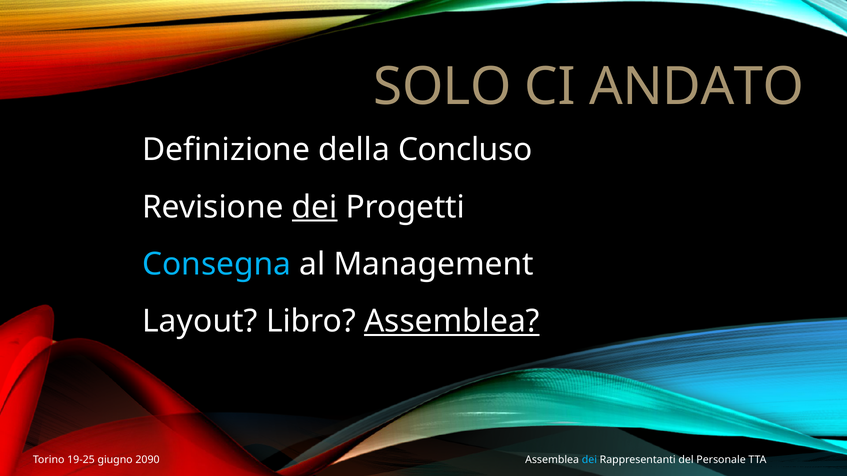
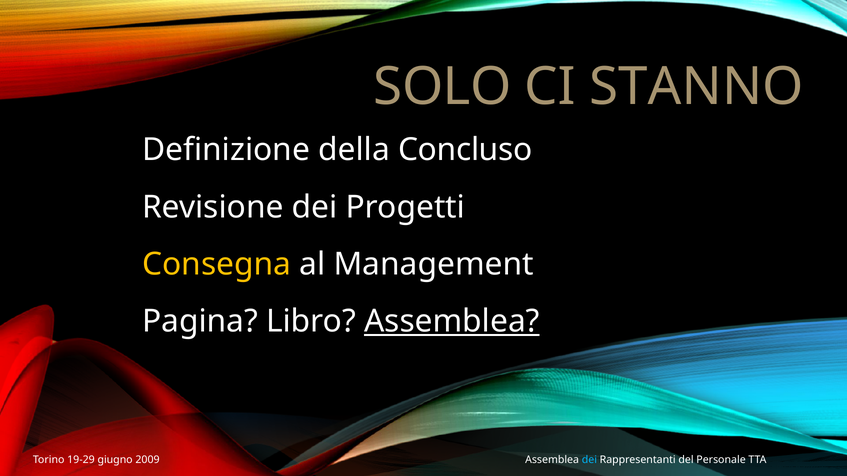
ANDATO: ANDATO -> STANNO (697, 87)
dei underline: present -> none (315, 207)
Consegna colour: light blue -> yellow (217, 264)
Layout: Layout -> Pagina (200, 322)
19-25: 19-25 -> 19-29 (81, 460)
2090: 2090 -> 2009 (148, 460)
